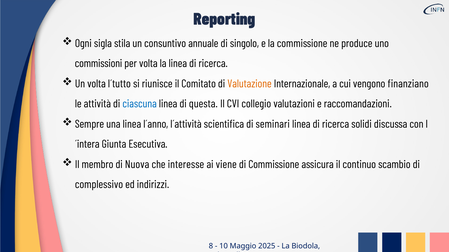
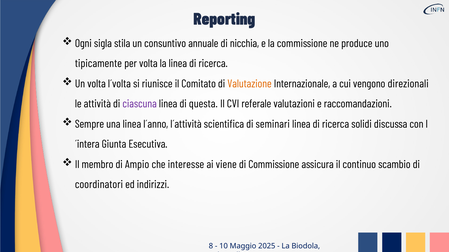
singolo: singolo -> nicchia (244, 44)
commissioni: commissioni -> tipicamente (98, 64)
l´tutto: l´tutto -> l´volta (119, 84)
finanziano: finanziano -> direzionali (408, 84)
ciascuna colour: blue -> purple (140, 104)
collegio: collegio -> referale (256, 104)
Nuova: Nuova -> Ampio (137, 165)
complessivo: complessivo -> coordinatori (99, 185)
